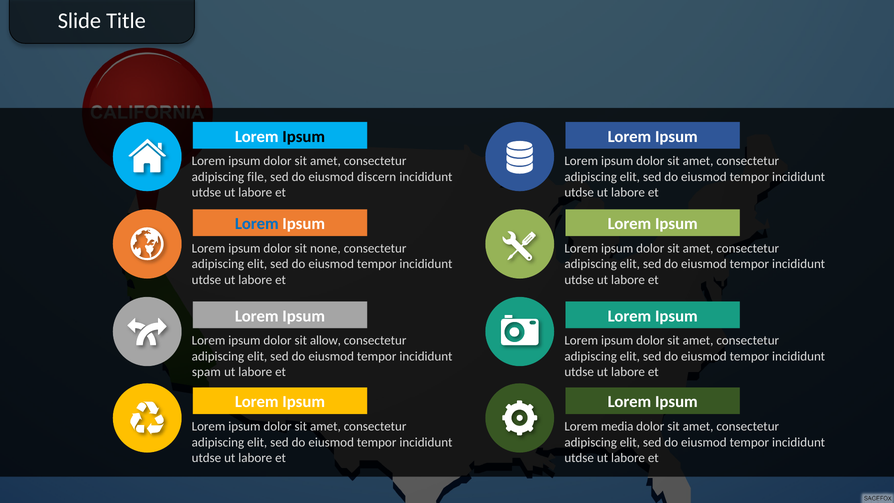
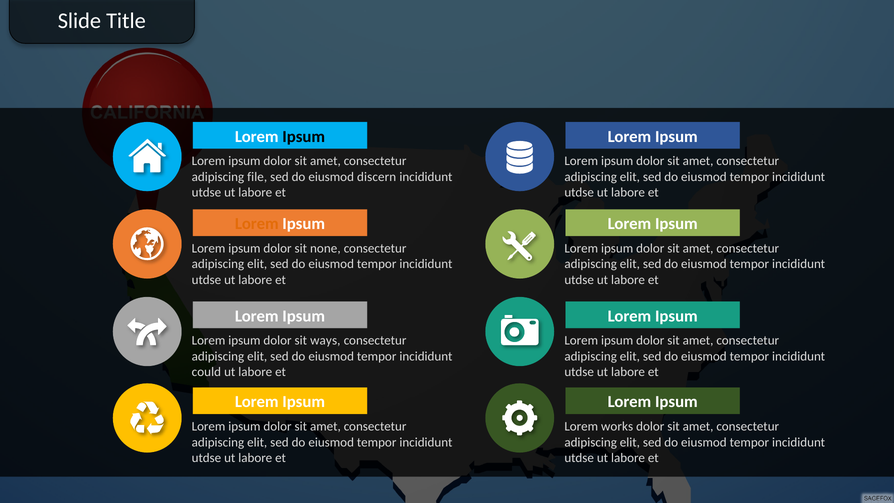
Lorem colour: blue -> orange (257, 224)
allow: allow -> ways (325, 341)
spam: spam -> could (206, 372)
media: media -> works (617, 426)
